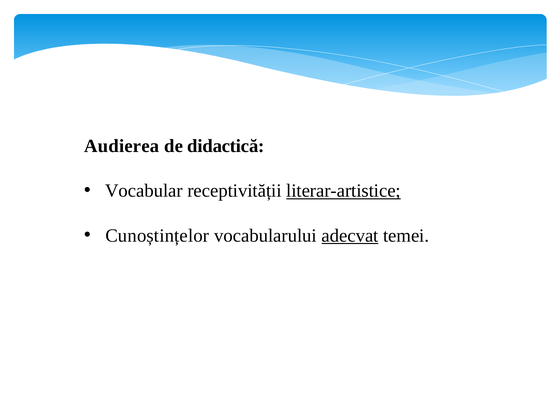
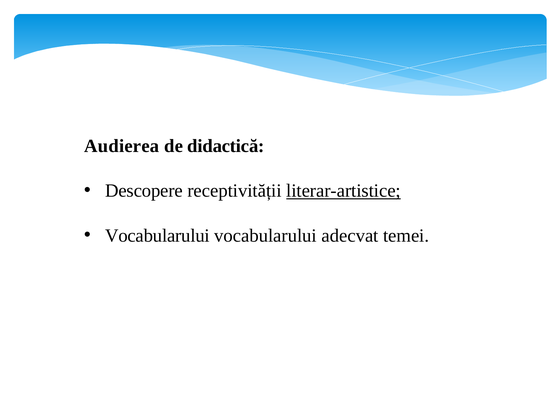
Vocabular: Vocabular -> Descopere (144, 191)
Cunoștințelor: Cunoștințelor -> Vocabularului (157, 236)
adecvat underline: present -> none (350, 236)
